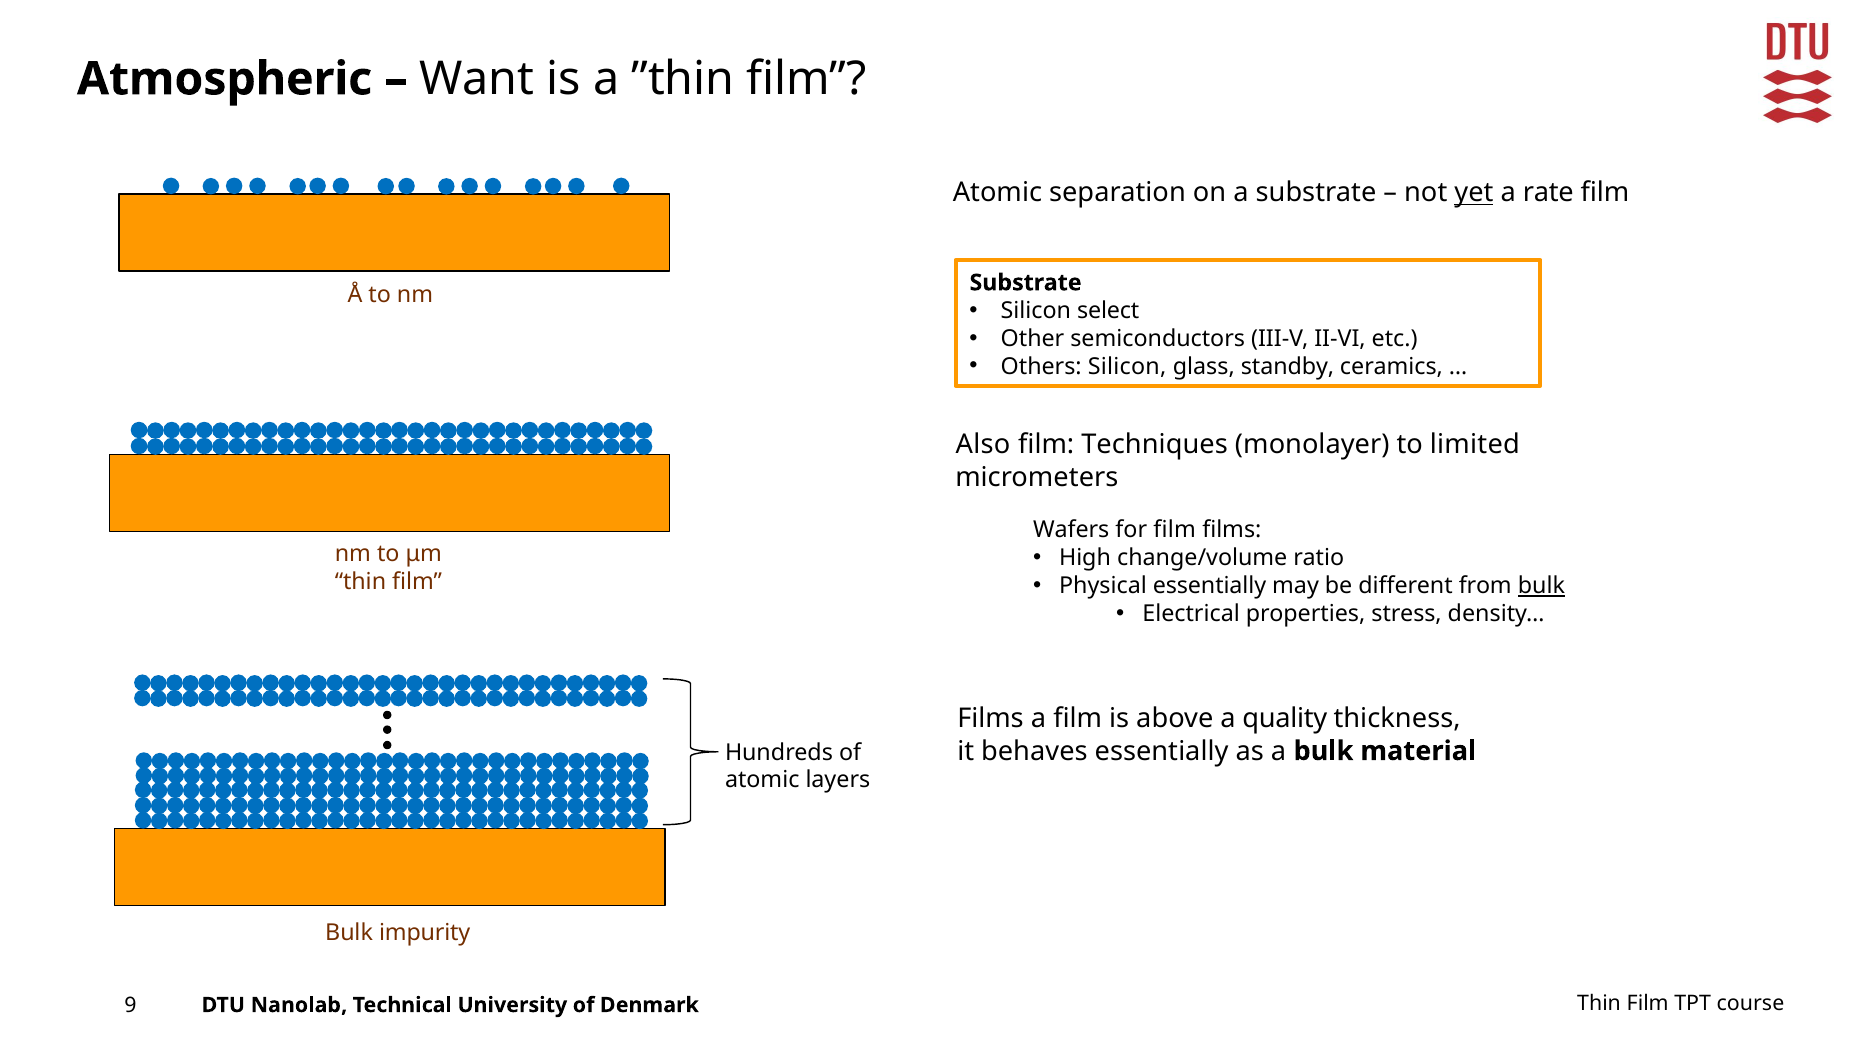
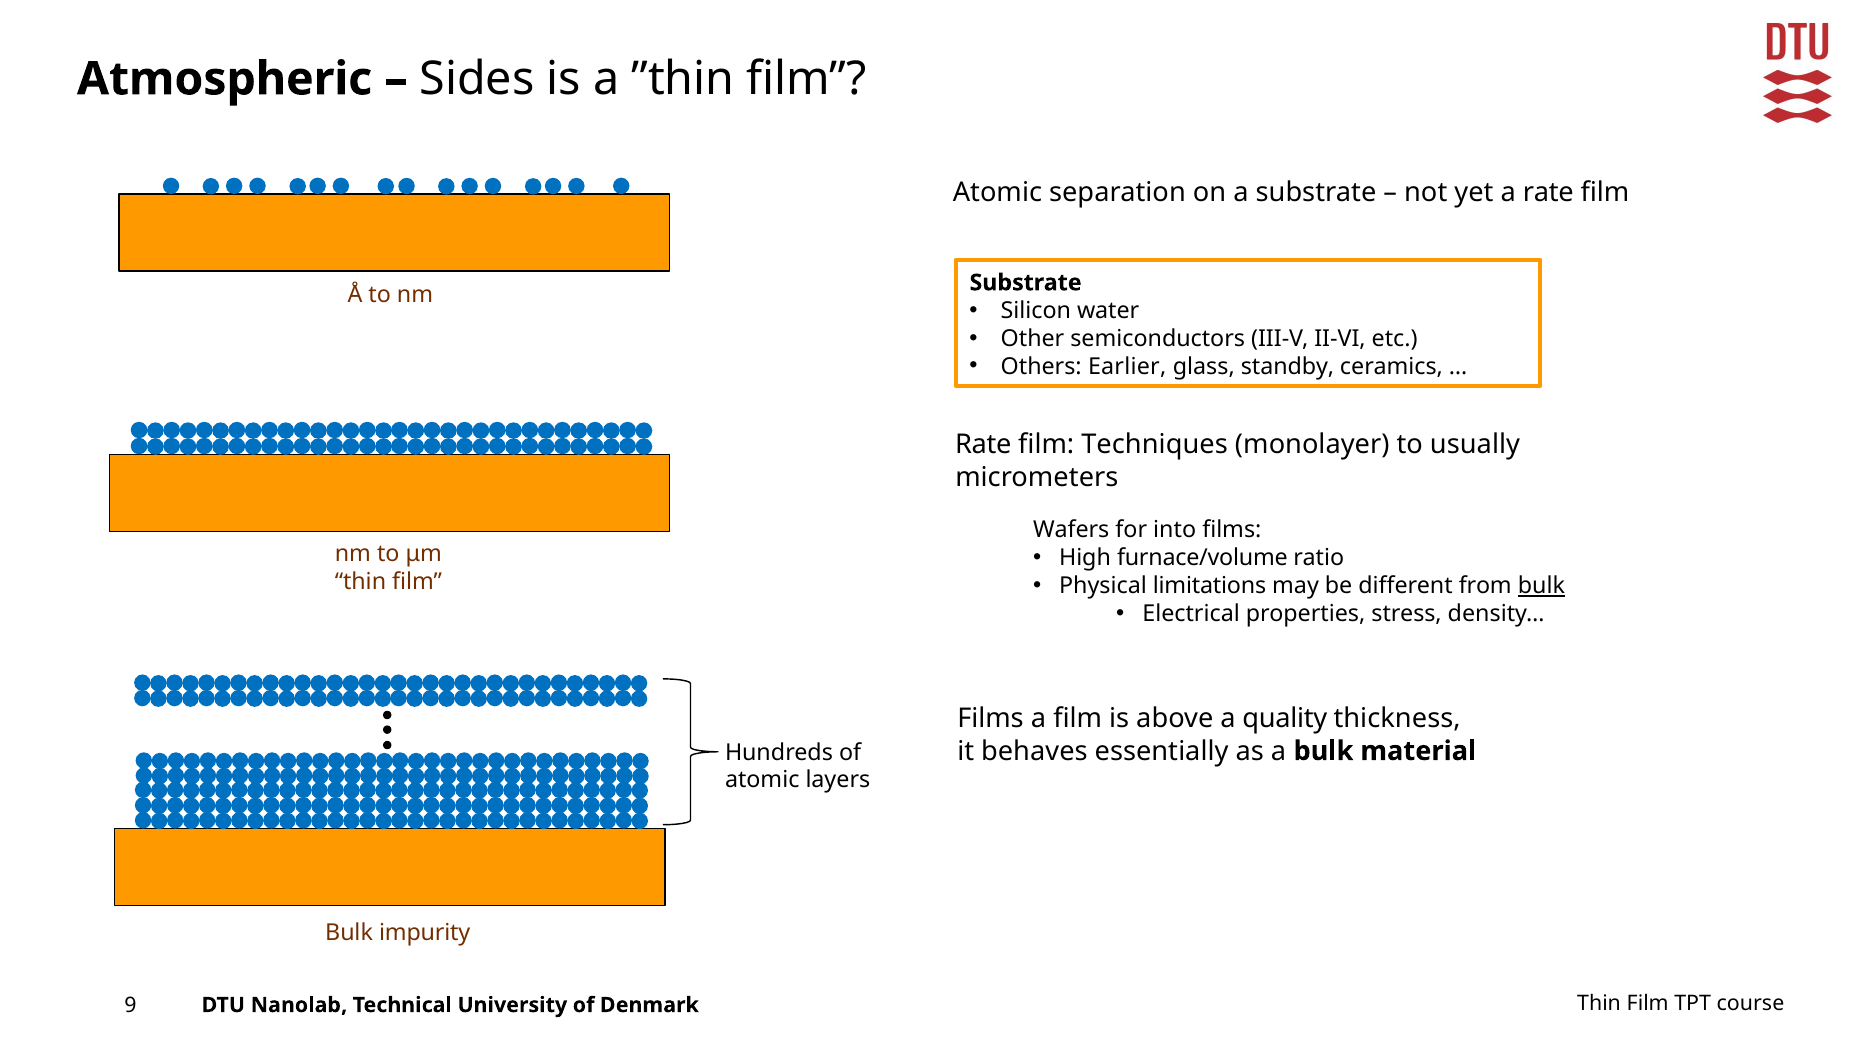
Want: Want -> Sides (477, 79)
yet underline: present -> none (1474, 193)
select: select -> water (1108, 311)
Others Silicon: Silicon -> Earlier (1127, 367)
Also: Also -> Rate (983, 444)
limited: limited -> usually (1475, 444)
for film: film -> into (1175, 530)
change/volume: change/volume -> furnace/volume (1202, 558)
Physical essentially: essentially -> limitations (1210, 586)
